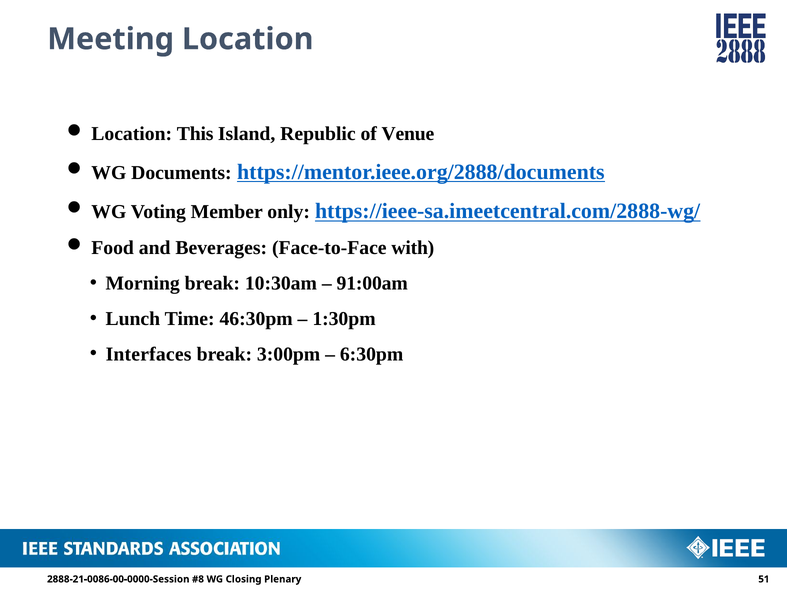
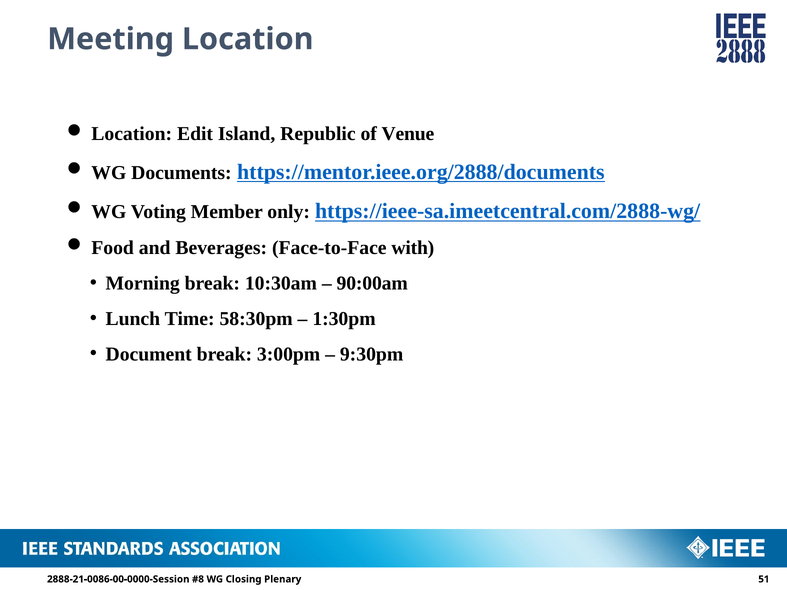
This: This -> Edit (195, 134)
91:00am: 91:00am -> 90:00am (372, 283)
46:30pm: 46:30pm -> 58:30pm (256, 319)
Interfaces: Interfaces -> Document (149, 354)
6:30pm: 6:30pm -> 9:30pm (372, 354)
